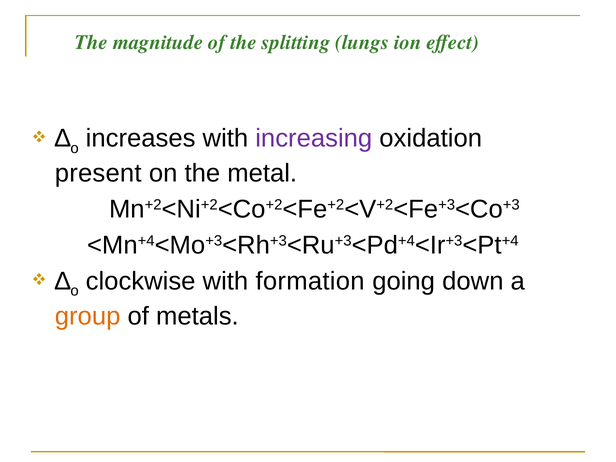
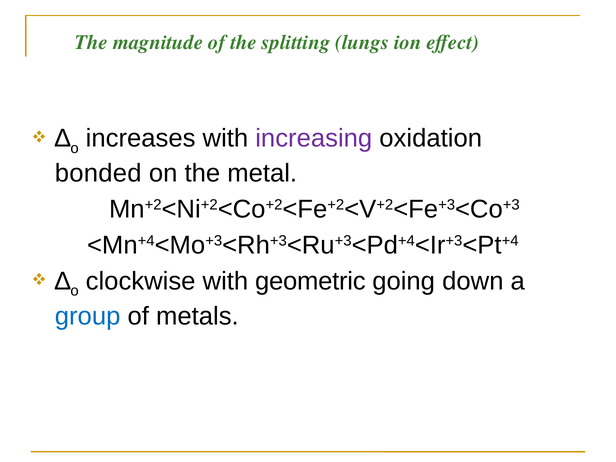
present: present -> bonded (98, 173)
formation: formation -> geometric (310, 281)
group colour: orange -> blue (88, 316)
